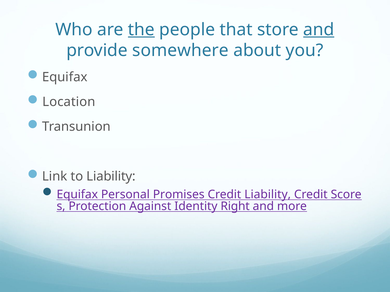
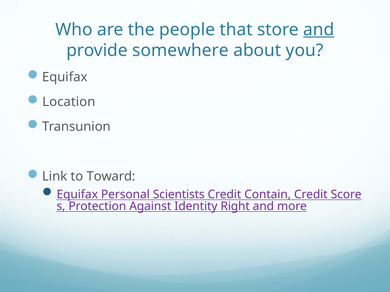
the underline: present -> none (141, 30)
to Liability: Liability -> Toward (111, 177)
Promises: Promises -> Scientists (179, 195)
Credit Liability: Liability -> Contain (268, 195)
